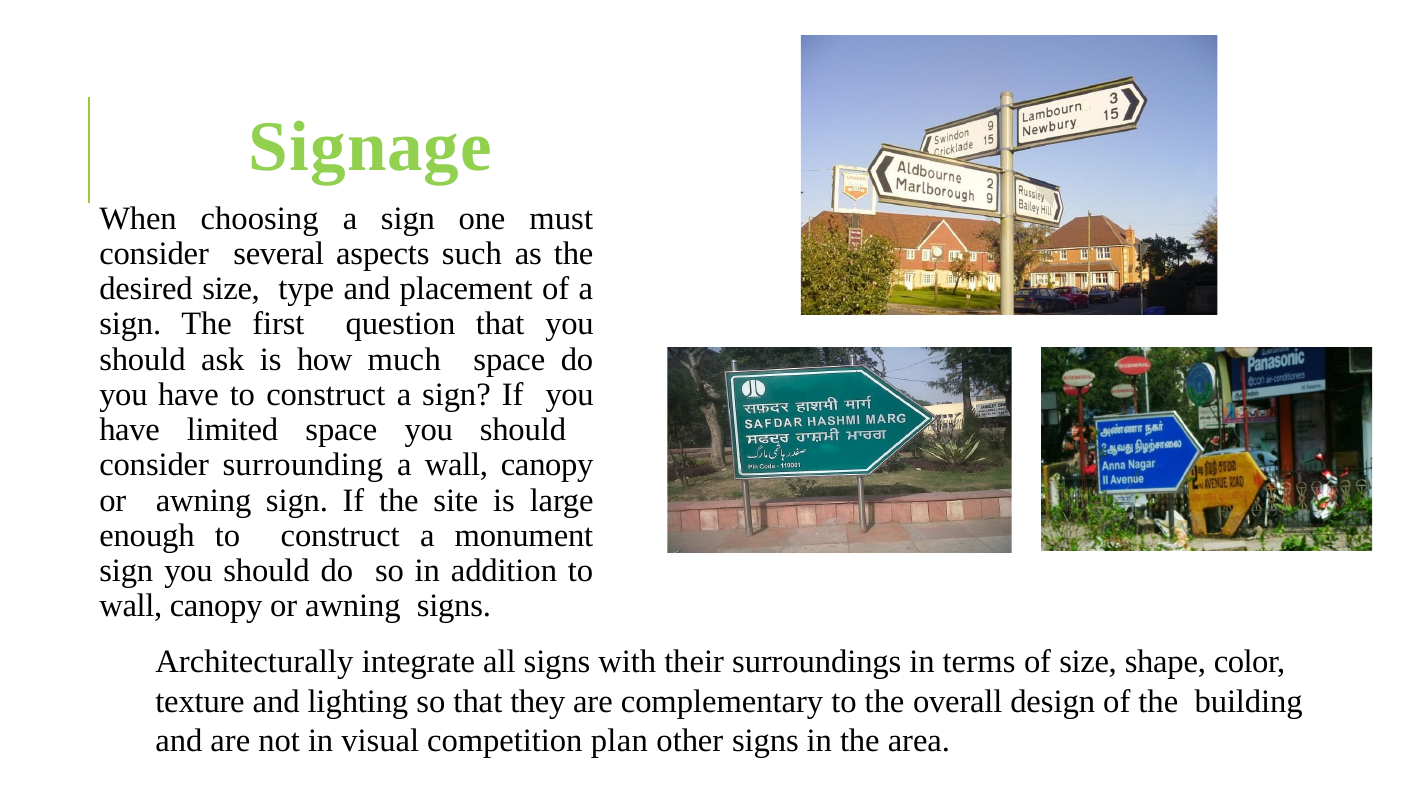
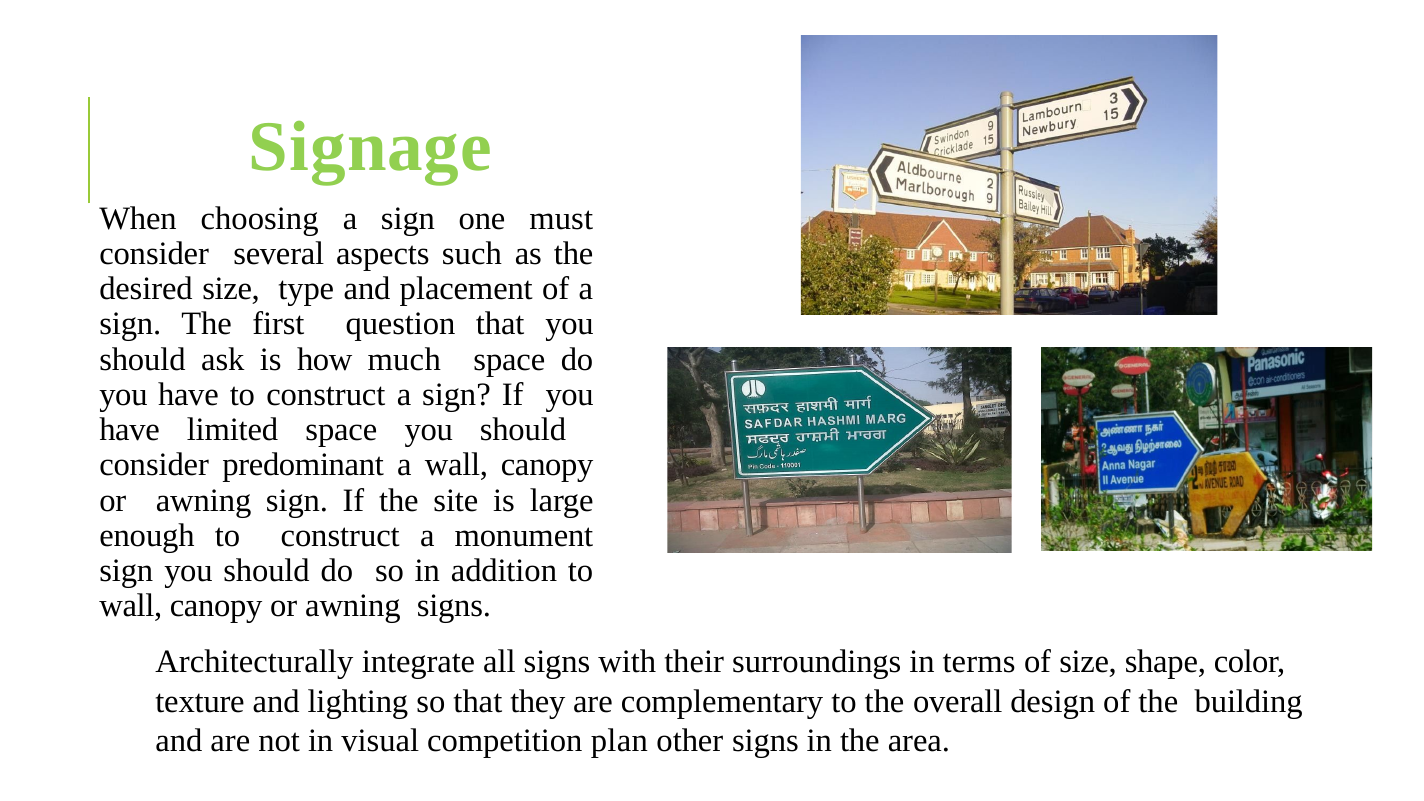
surrounding: surrounding -> predominant (303, 465)
